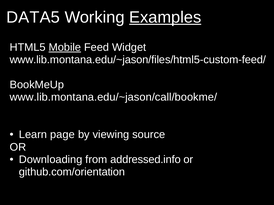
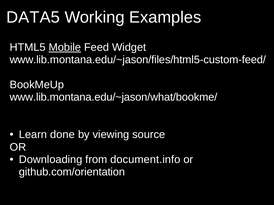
Examples underline: present -> none (165, 17)
www.lib.montana.edu/~jason/call/bookme/: www.lib.montana.edu/~jason/call/bookme/ -> www.lib.montana.edu/~jason/what/bookme/ (114, 97)
page: page -> done (62, 135)
addressed.info: addressed.info -> document.info (145, 160)
